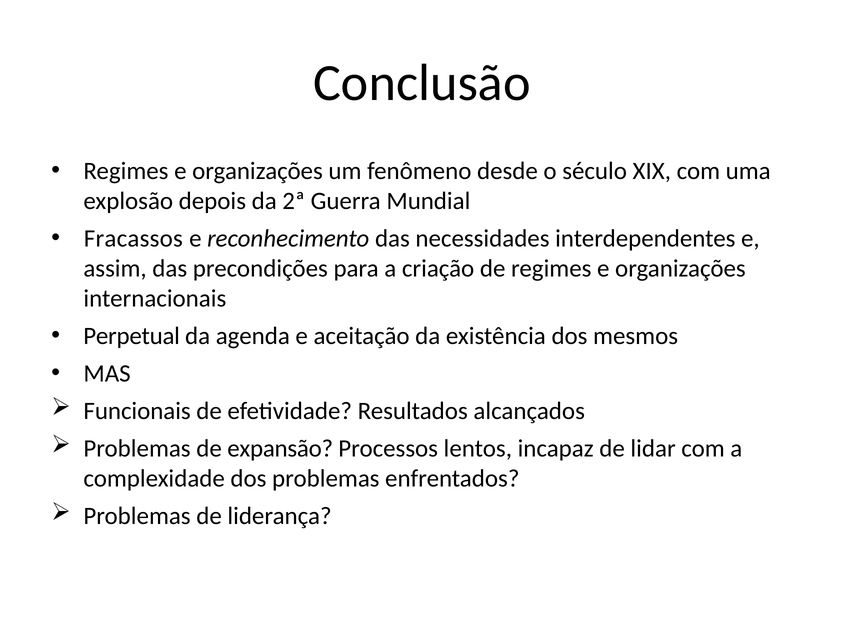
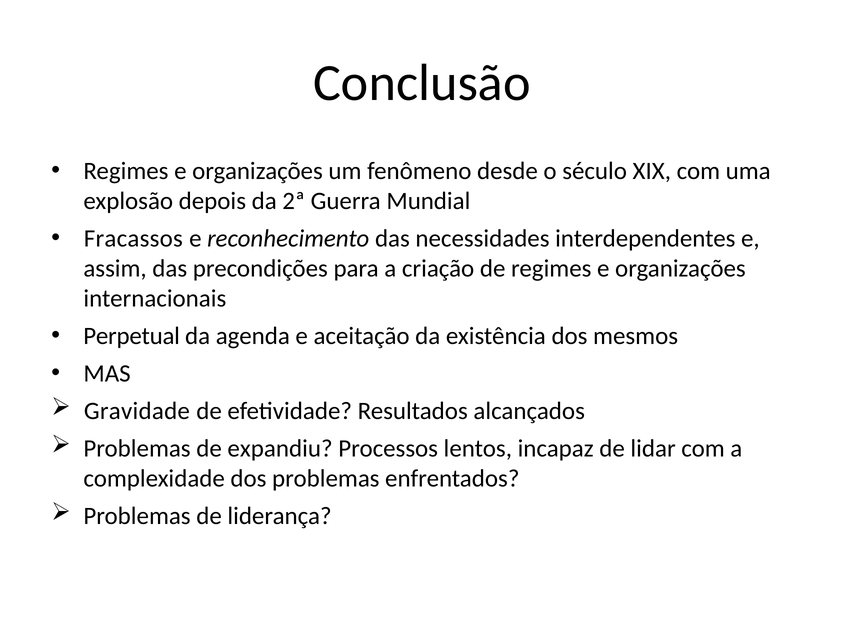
Funcionais: Funcionais -> Gravidade (137, 411)
expansão: expansão -> expandiu (280, 449)
